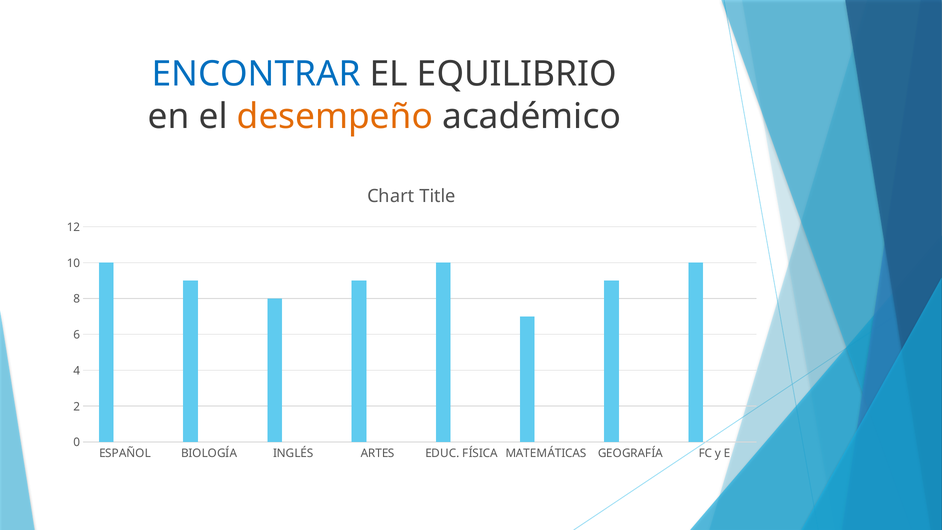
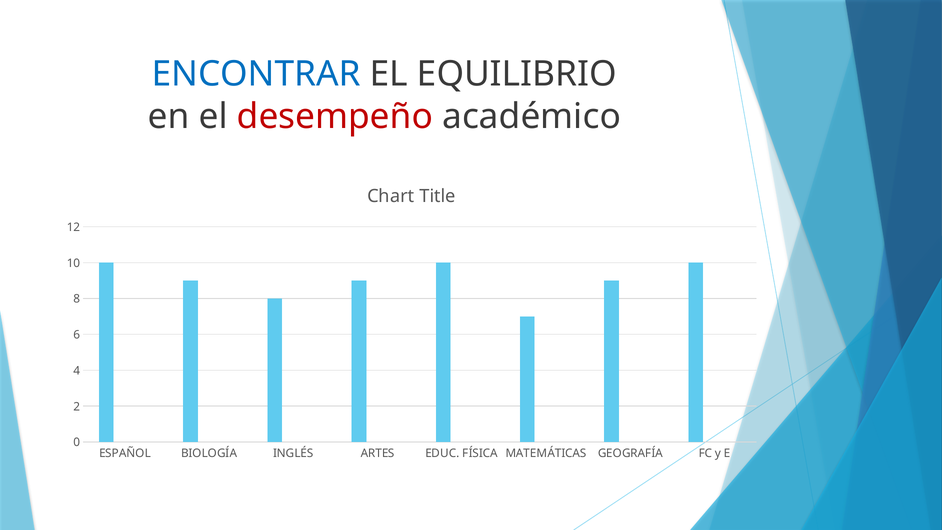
desempeño colour: orange -> red (335, 117)
